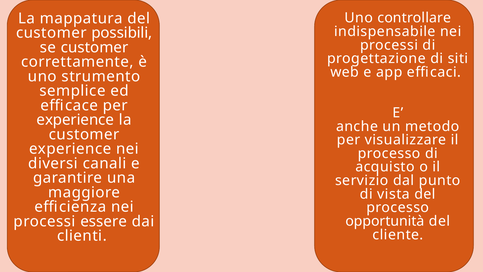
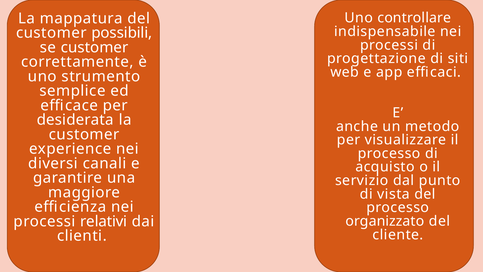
experience: experience -> desiderata (75, 120)
opportunità: opportunità -> organizzato (385, 221)
essere: essere -> relativi (104, 221)
